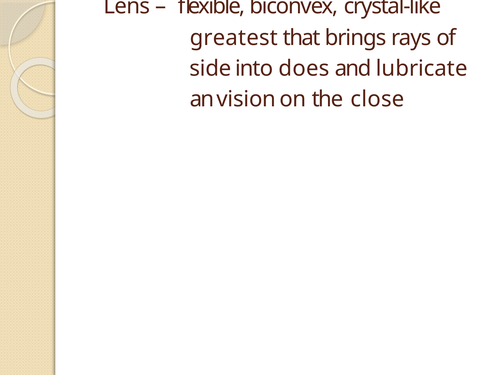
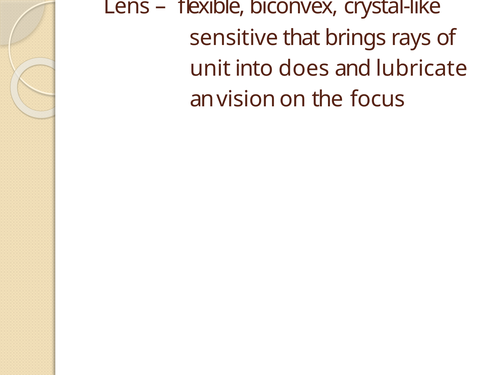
greatest: greatest -> sensitive (234, 38)
side: side -> unit (210, 68)
close: close -> focus (378, 99)
